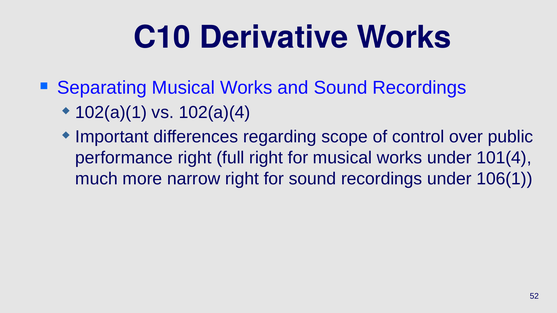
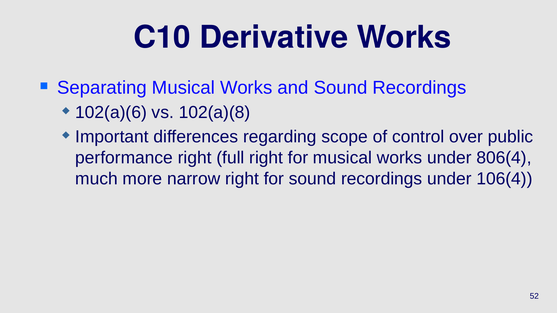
102(a)(1: 102(a)(1 -> 102(a)(6 (111, 113)
102(a)(4: 102(a)(4 -> 102(a)(8 (215, 113)
101(4: 101(4 -> 806(4 (504, 158)
106(1: 106(1 -> 106(4 (505, 179)
